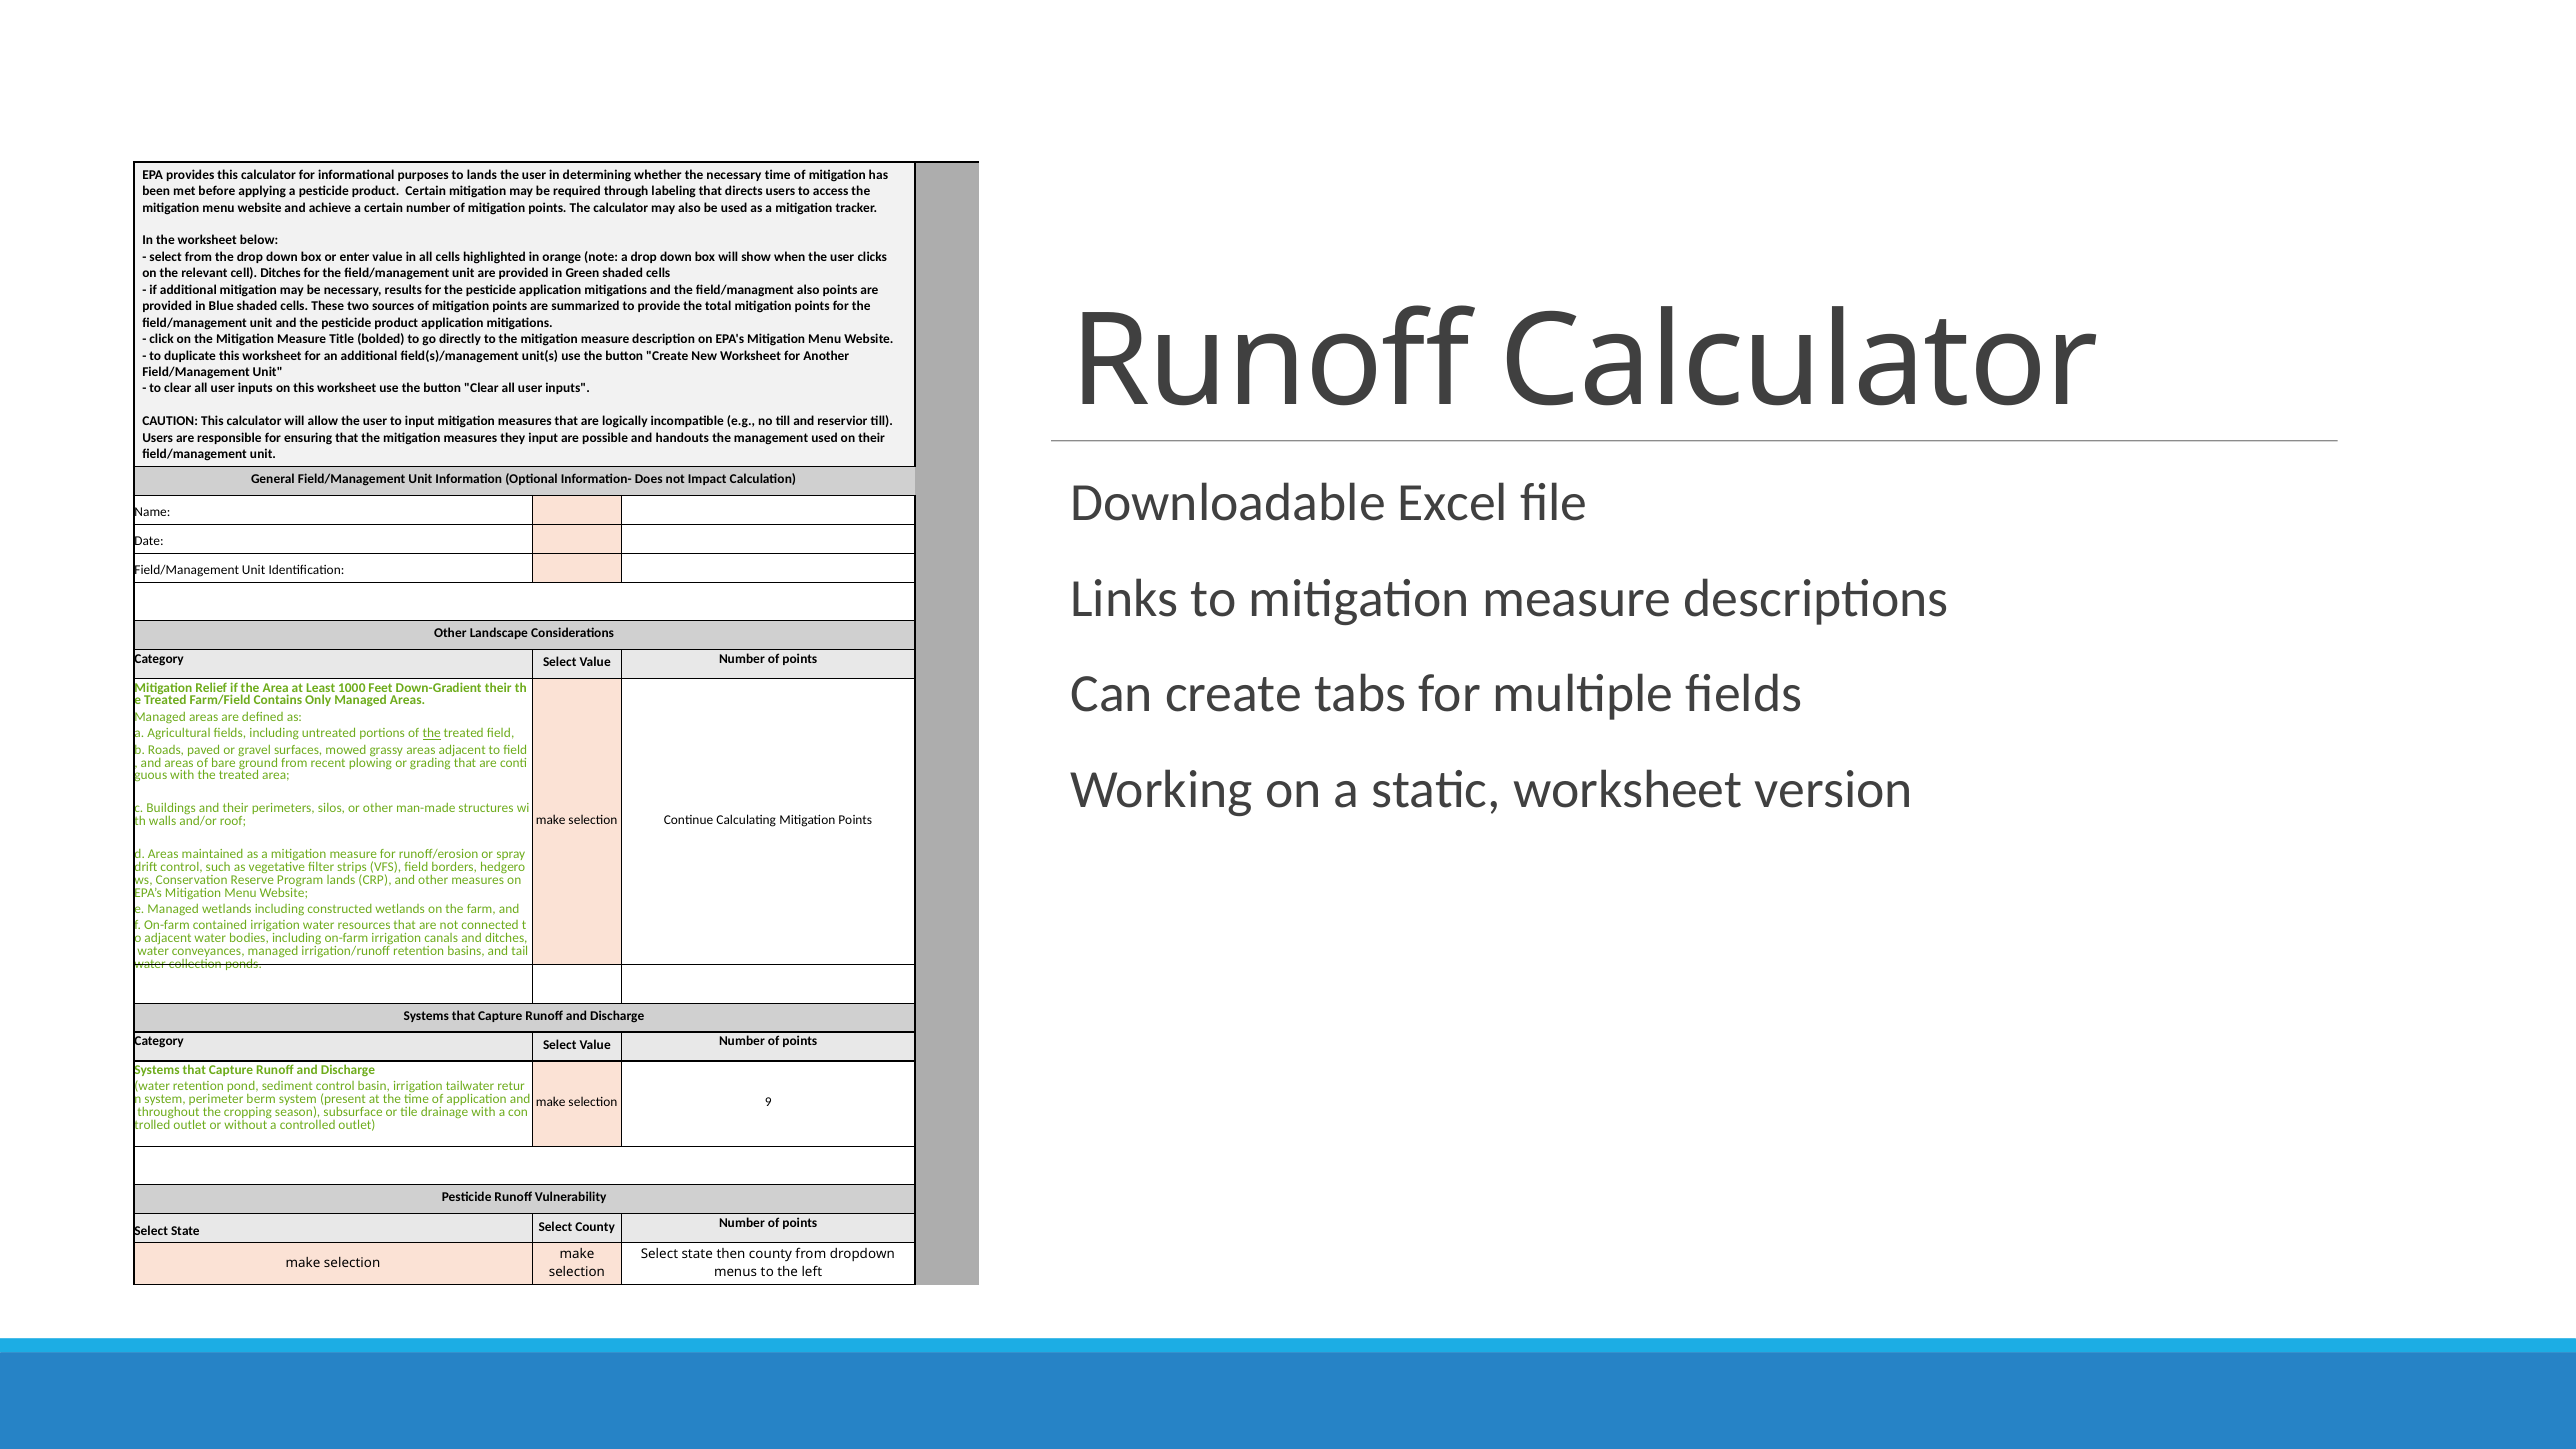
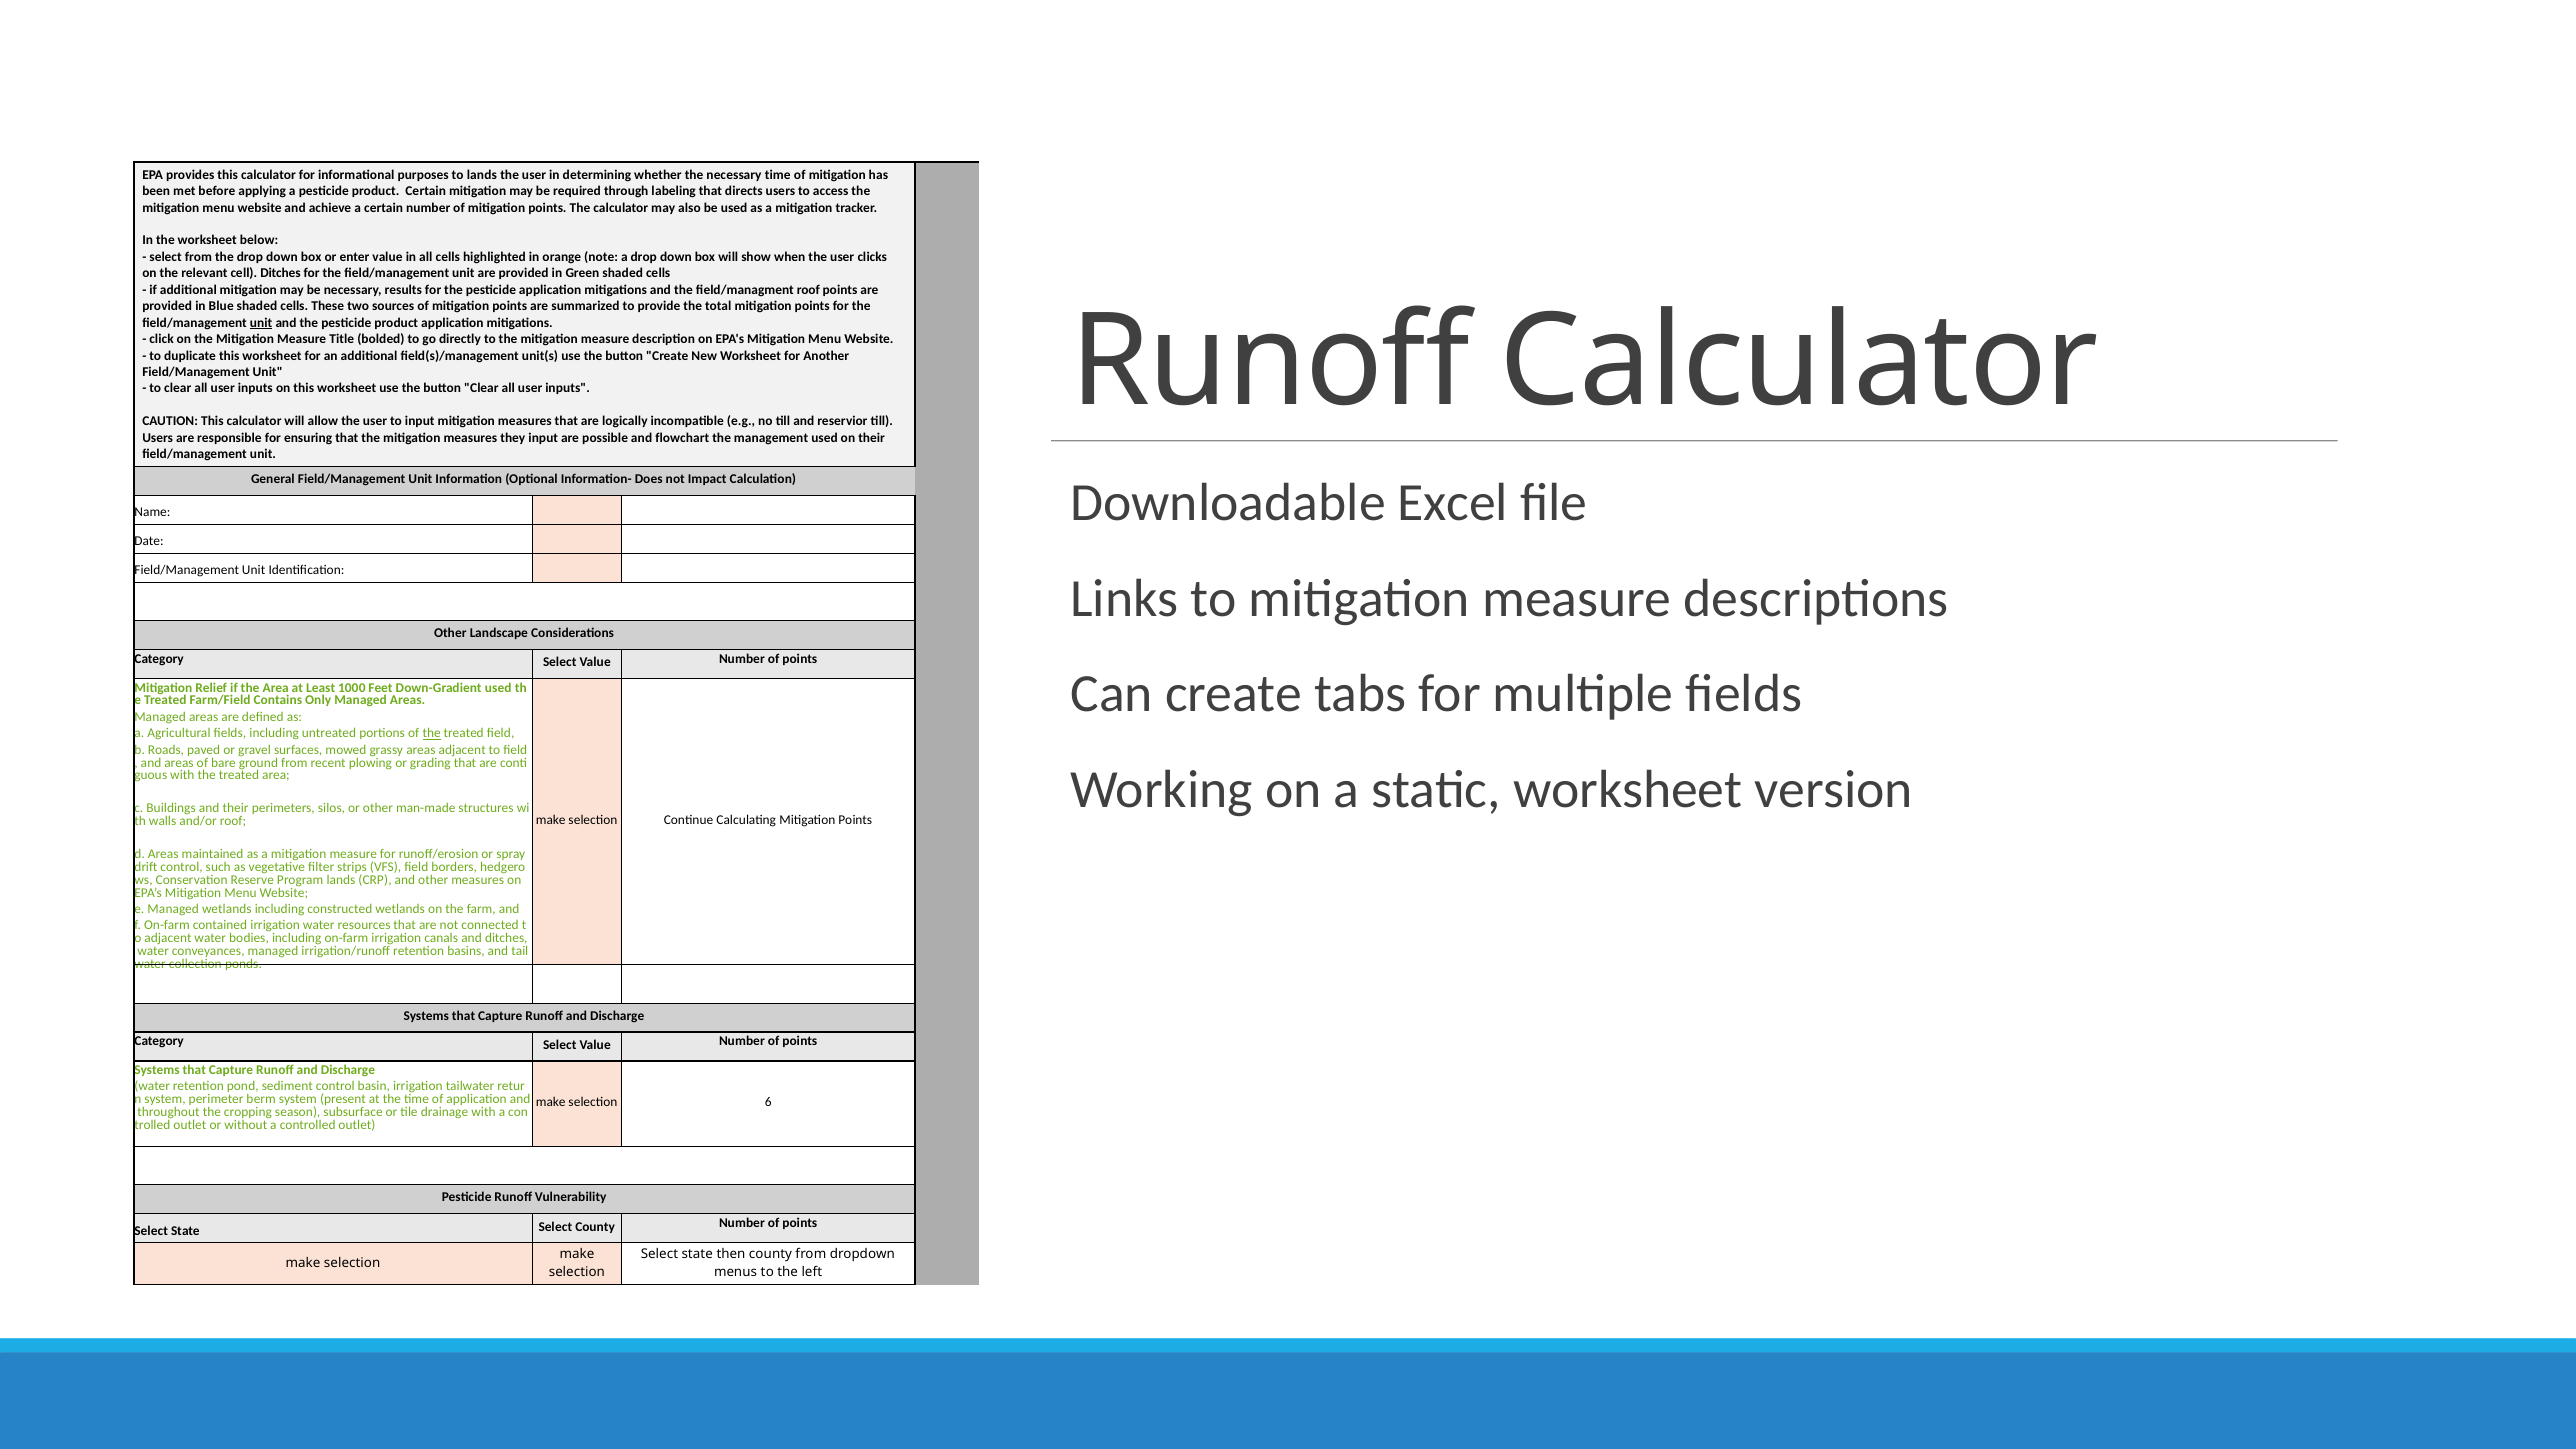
field/managment also: also -> roof (808, 290)
unit underline: none -> present (261, 323)
handouts: handouts -> flowchart (682, 438)
Down-Gradient their: their -> used (498, 688)
9: 9 -> 6 (768, 1102)
